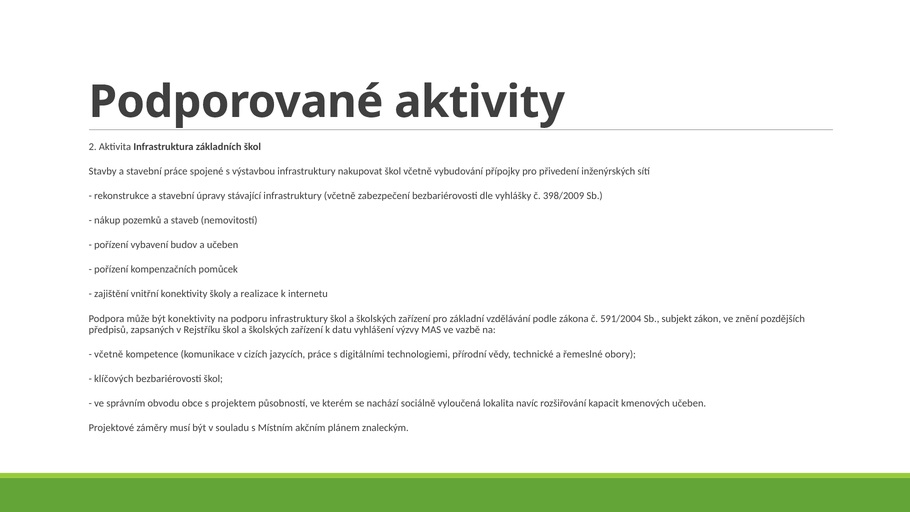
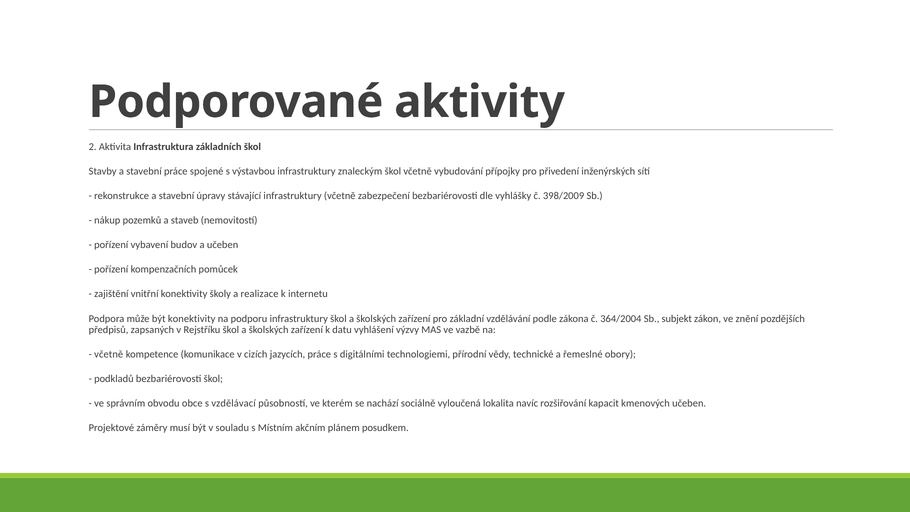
nakupovat: nakupovat -> znaleckým (360, 171)
591/2004: 591/2004 -> 364/2004 (621, 318)
klíčových: klíčových -> podkladů (114, 379)
projektem: projektem -> vzdělávací (234, 403)
znaleckým: znaleckým -> posudkem (385, 428)
